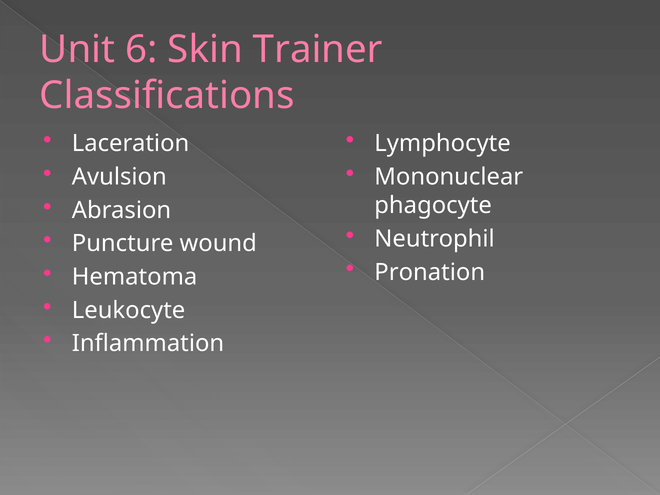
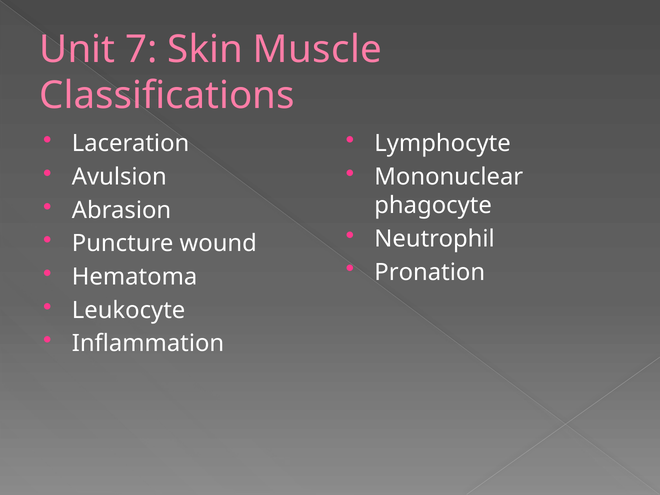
6: 6 -> 7 (141, 49)
Trainer: Trainer -> Muscle (318, 49)
